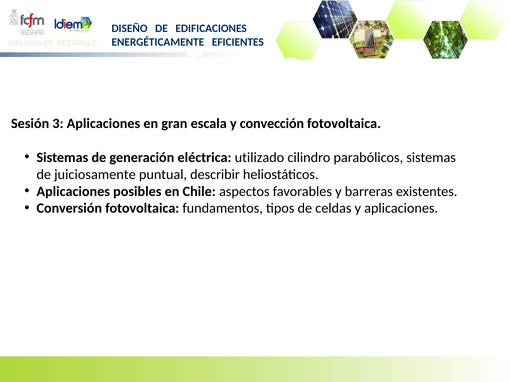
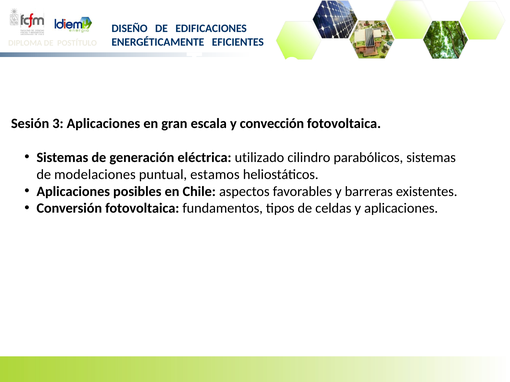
juiciosamente: juiciosamente -> modelaciones (95, 175)
describir: describir -> estamos (215, 175)
